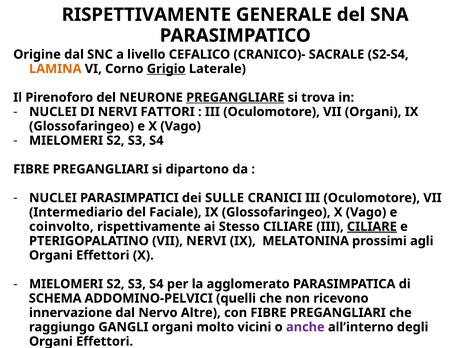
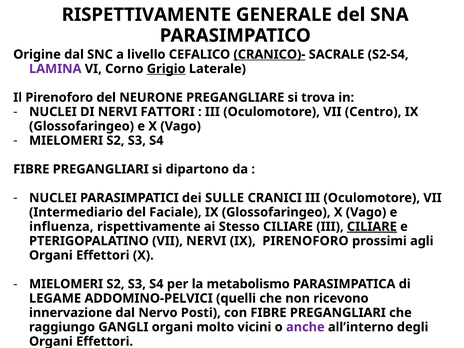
CRANICO)- underline: none -> present (269, 54)
LAMINA colour: orange -> purple (55, 69)
PREGANGLIARE underline: present -> none (235, 97)
VII Organi: Organi -> Centro (373, 112)
coinvolto: coinvolto -> influenza (61, 227)
IX MELATONINA: MELATONINA -> PIRENOFORO (305, 241)
agglomerato: agglomerato -> metabolismo (248, 284)
SCHEMA: SCHEMA -> LEGAME (55, 298)
Altre: Altre -> Posti (201, 313)
